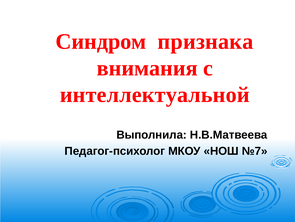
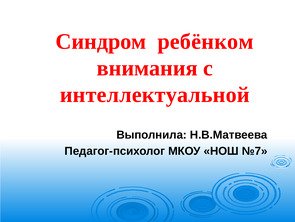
признака: признака -> ребёнком (205, 41)
